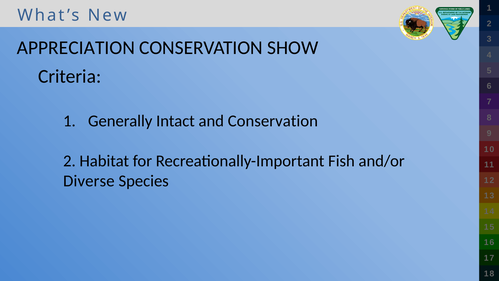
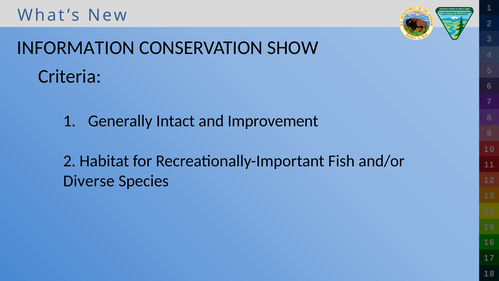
APPRECIATION: APPRECIATION -> INFORMATION (76, 48)
and Conservation: Conservation -> Improvement (273, 121)
